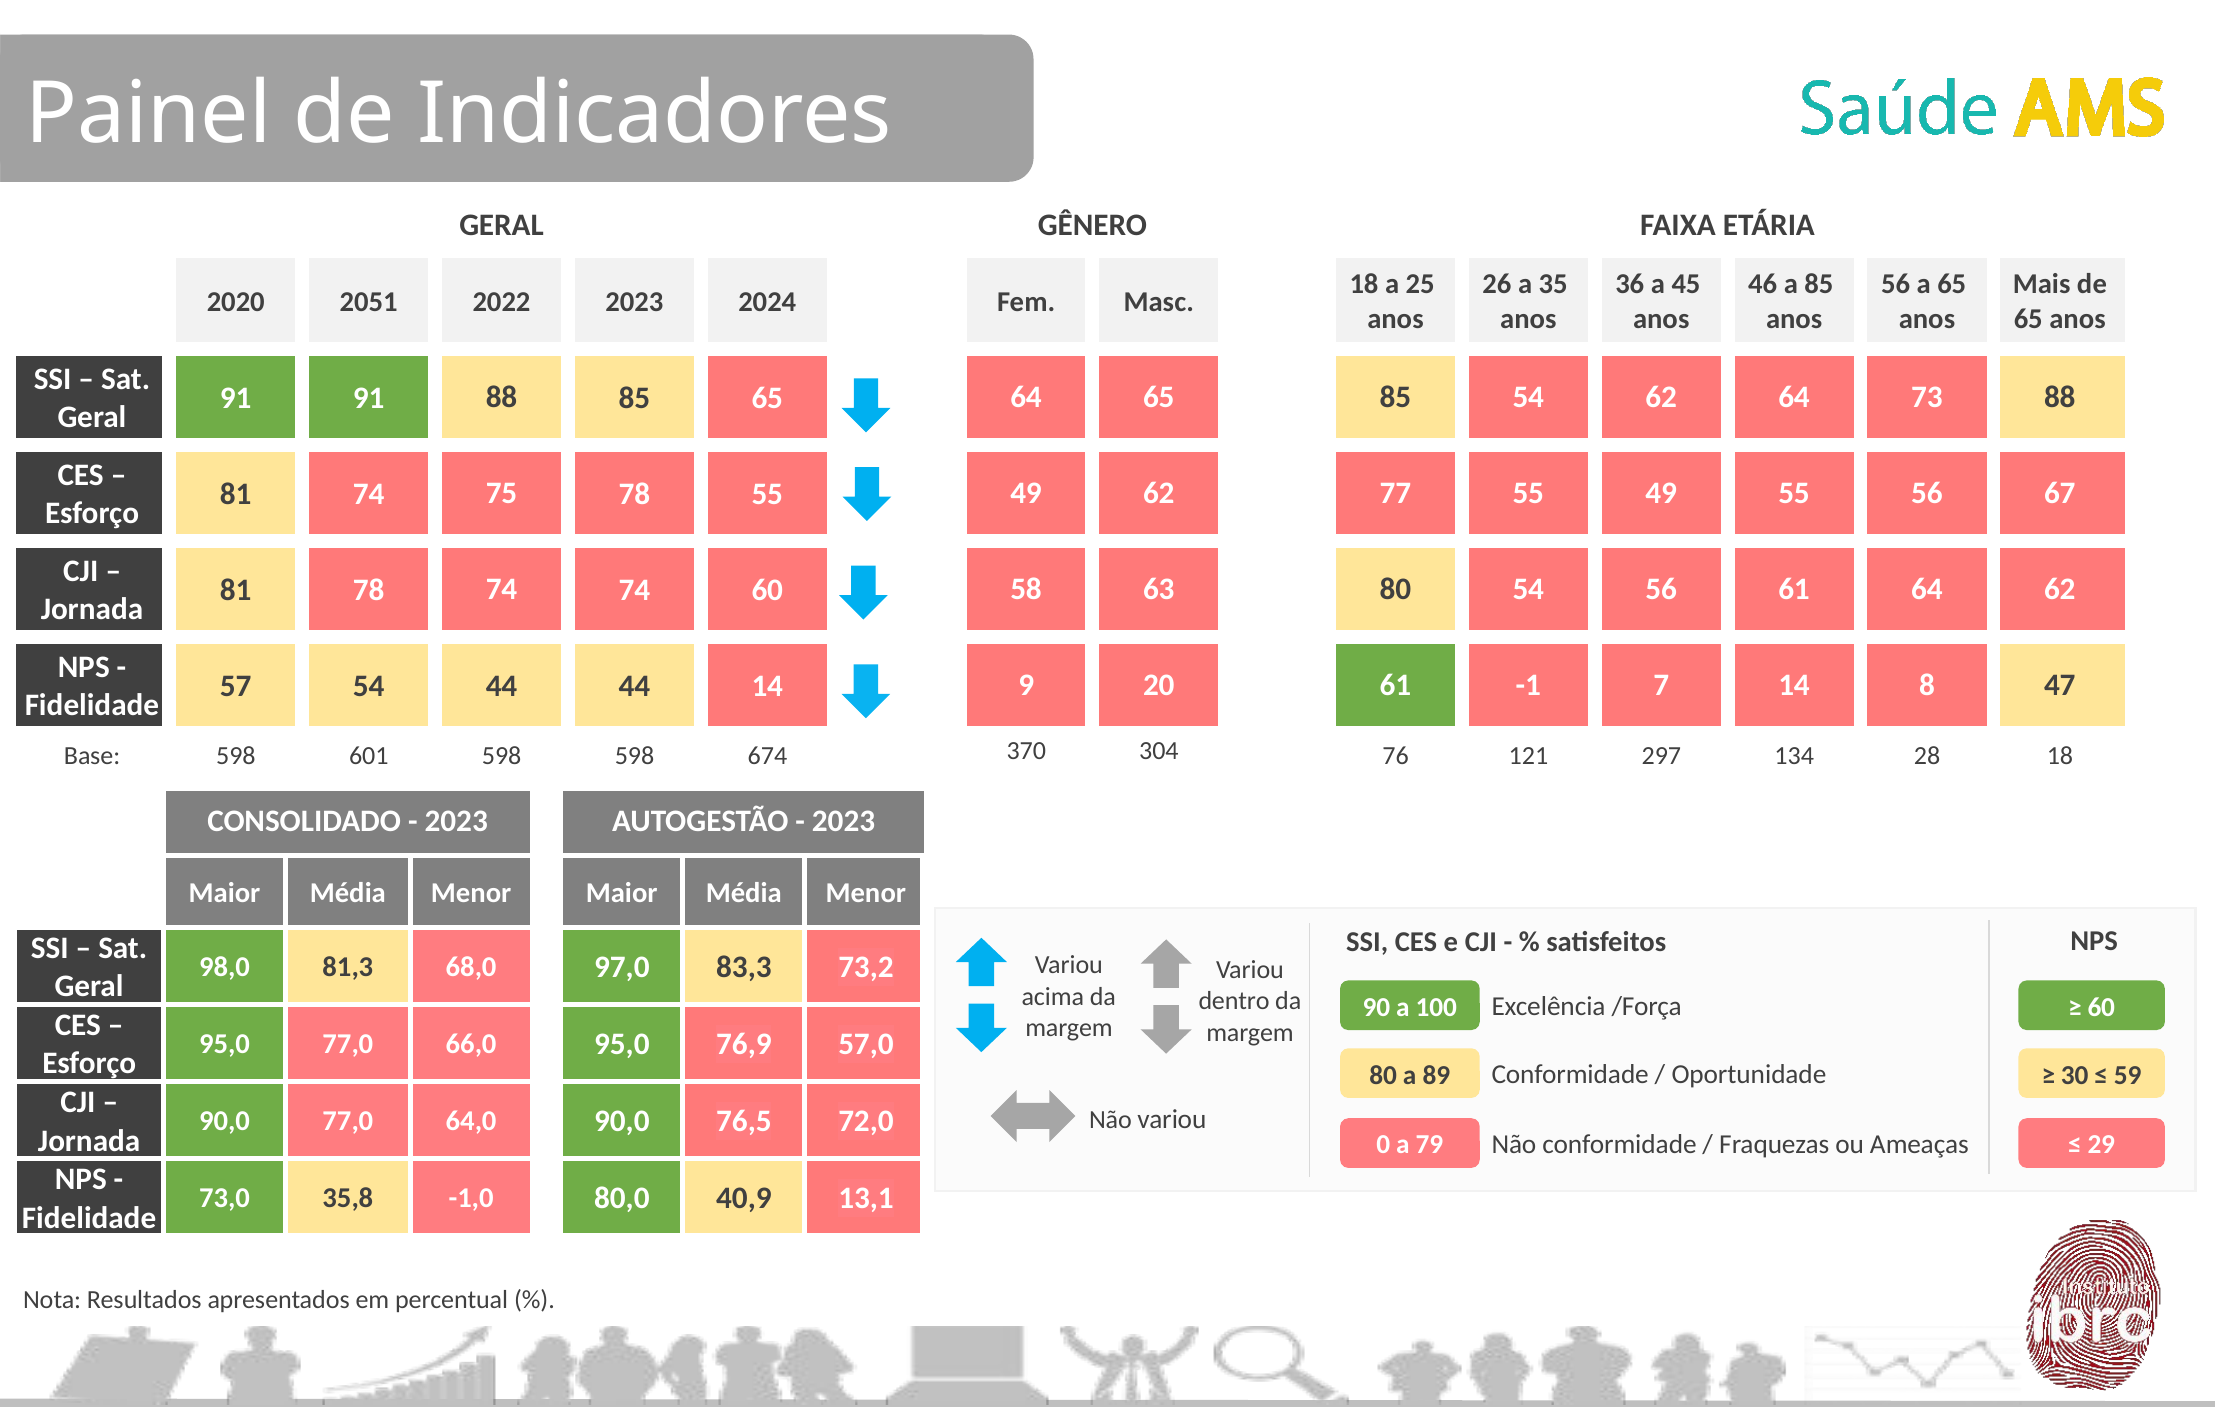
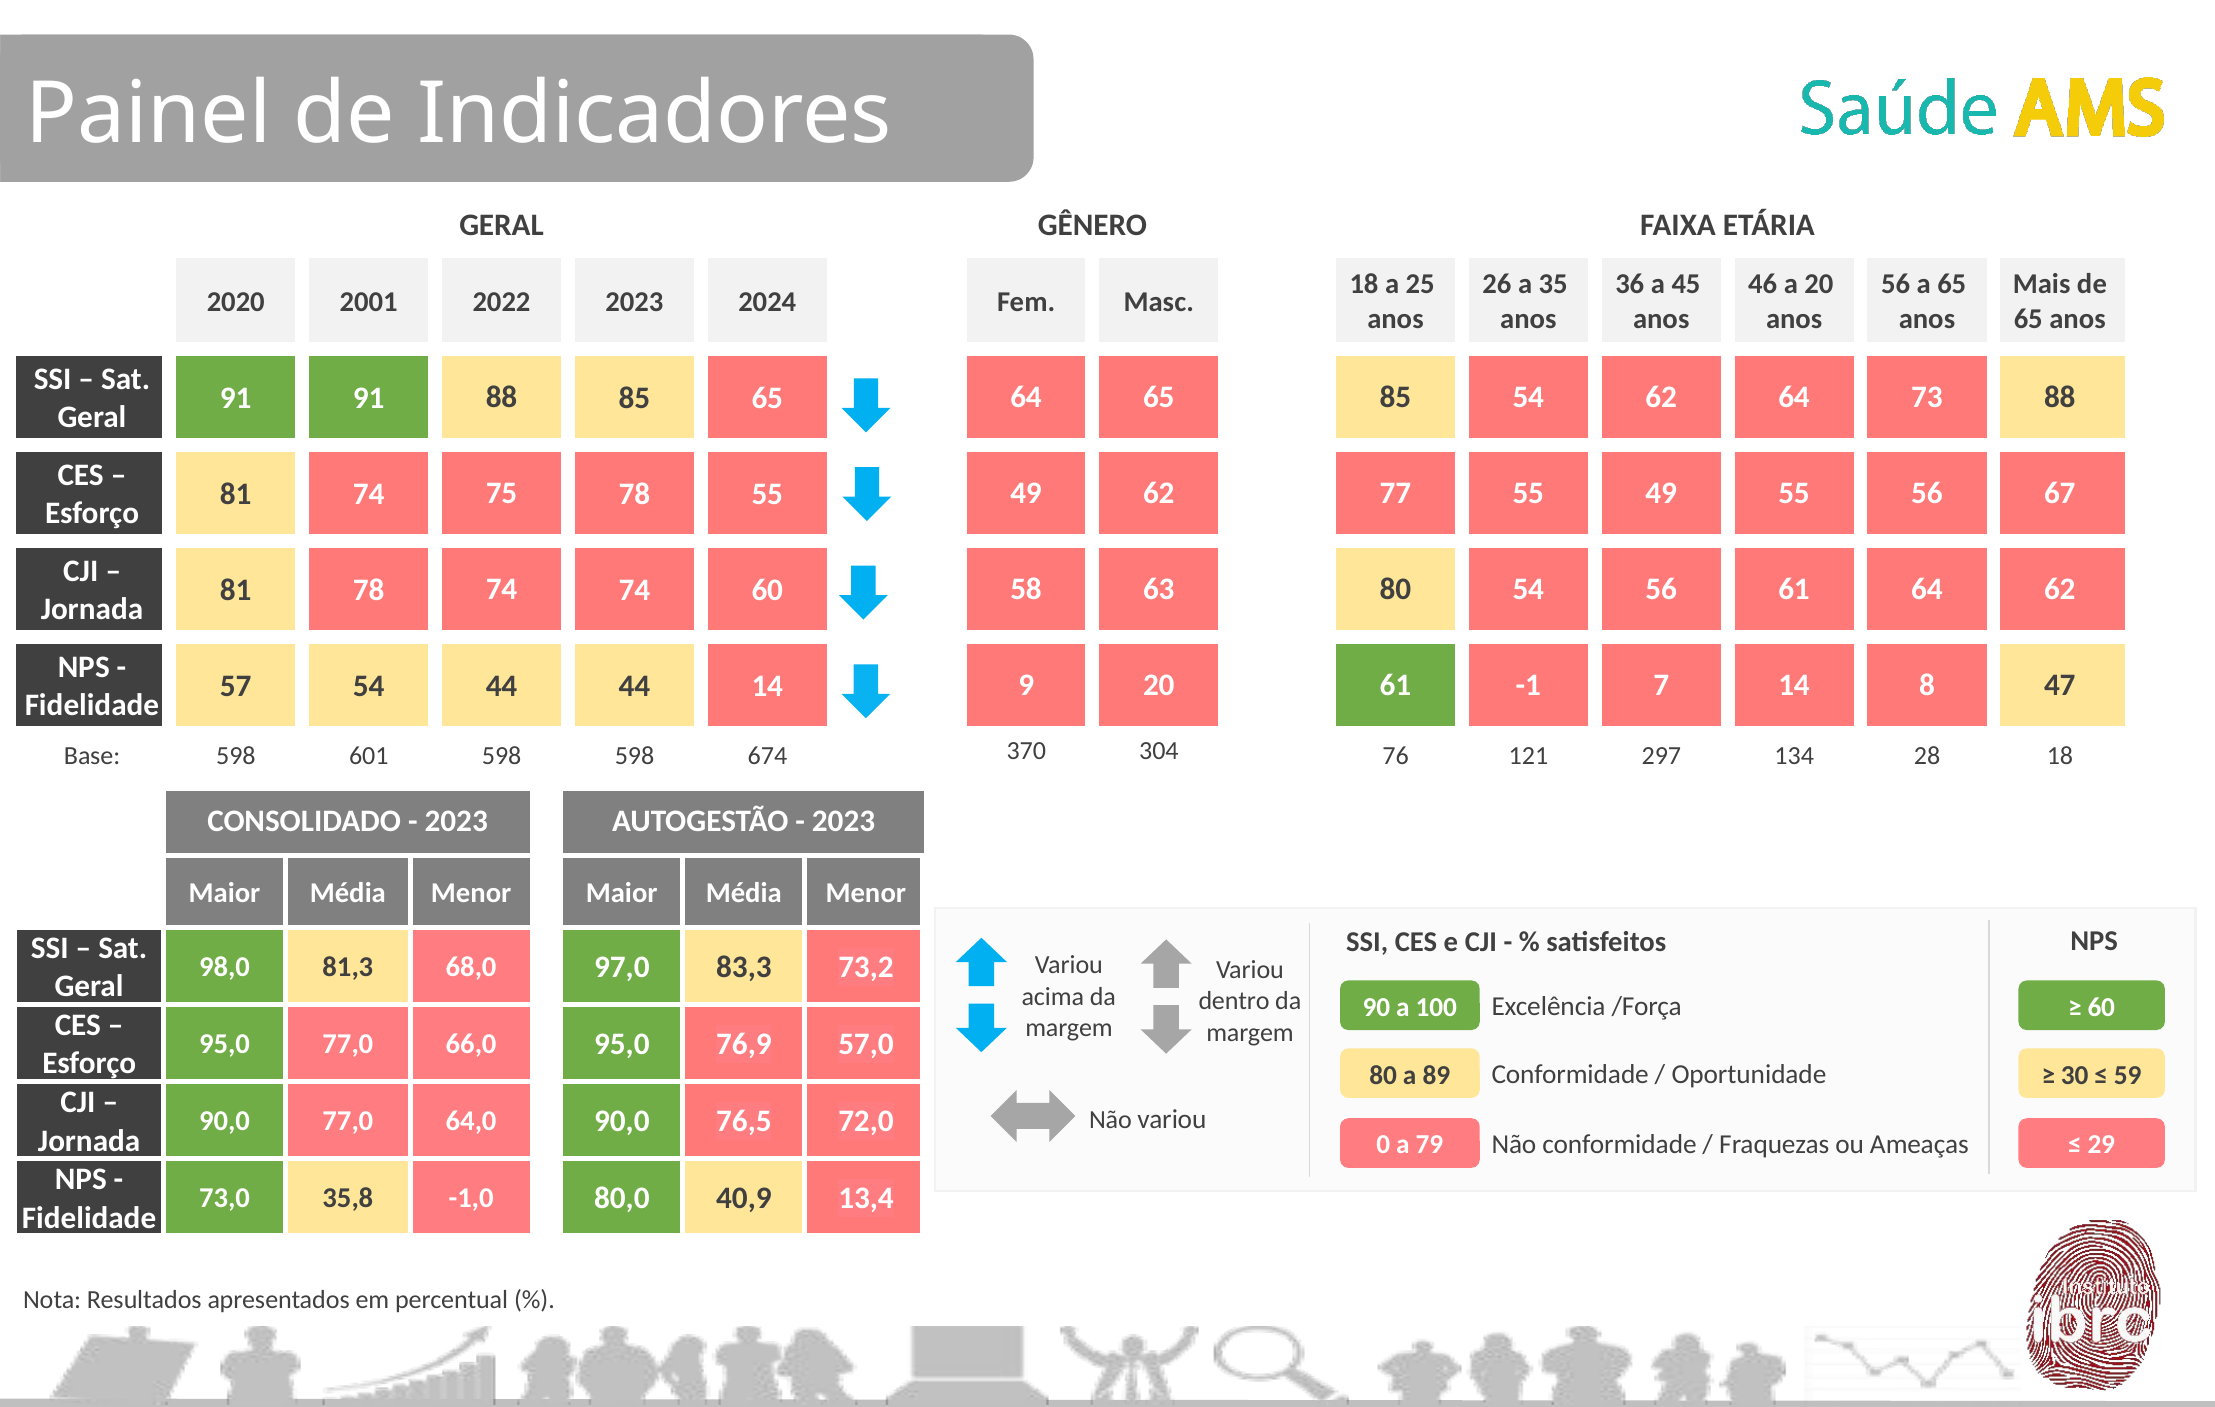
a 85: 85 -> 20 (1819, 284)
2051: 2051 -> 2001 (369, 301)
13,1: 13,1 -> 13,4 (866, 1198)
